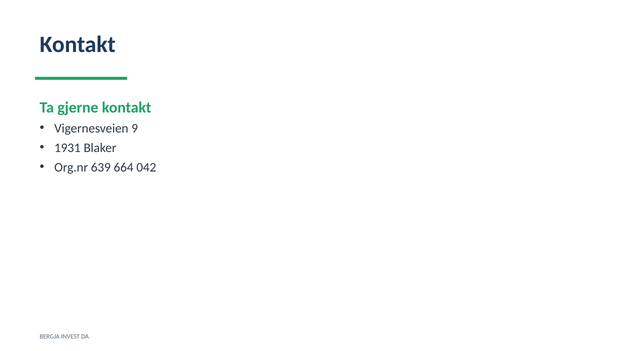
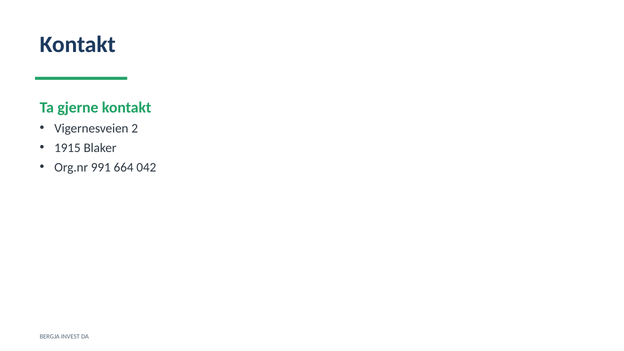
9: 9 -> 2 (135, 128)
1931: 1931 -> 1915 (67, 148)
639: 639 -> 991 (101, 167)
